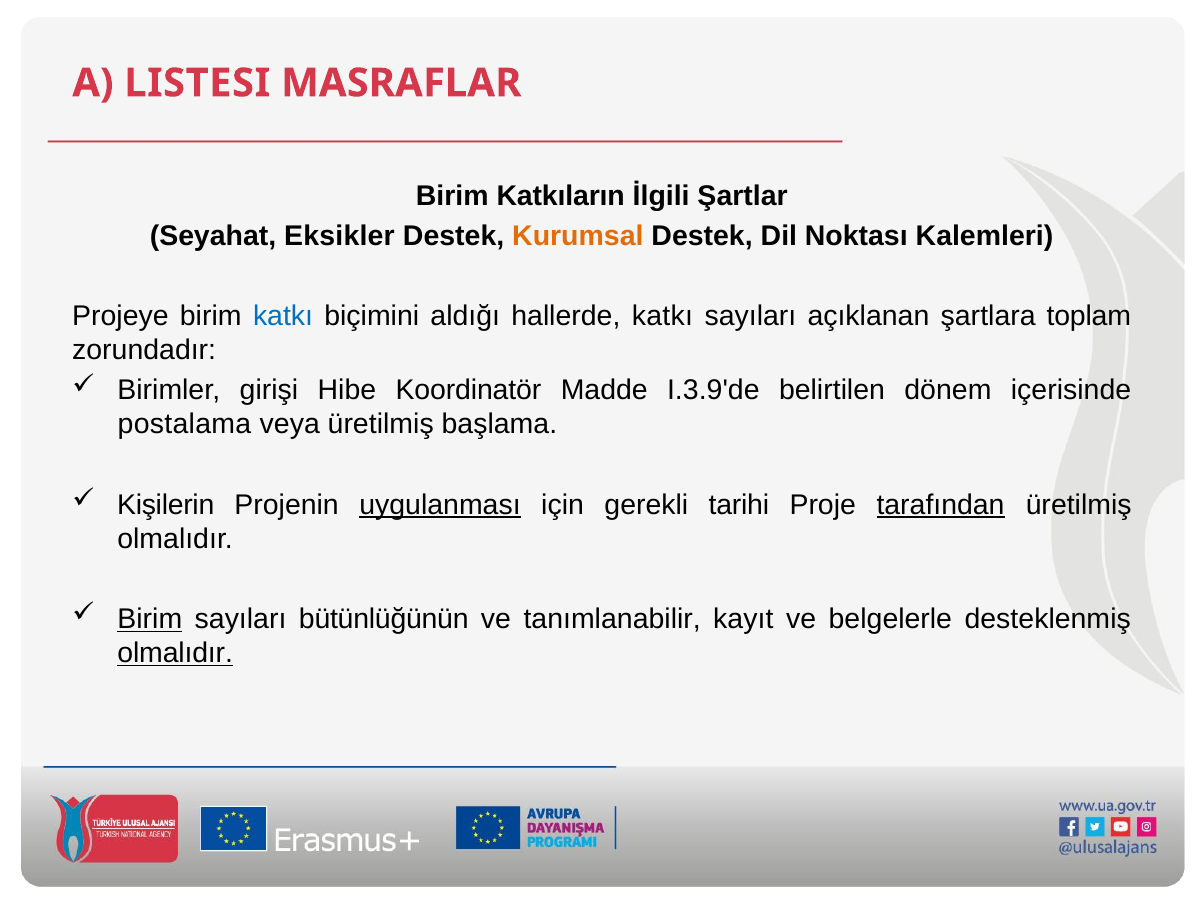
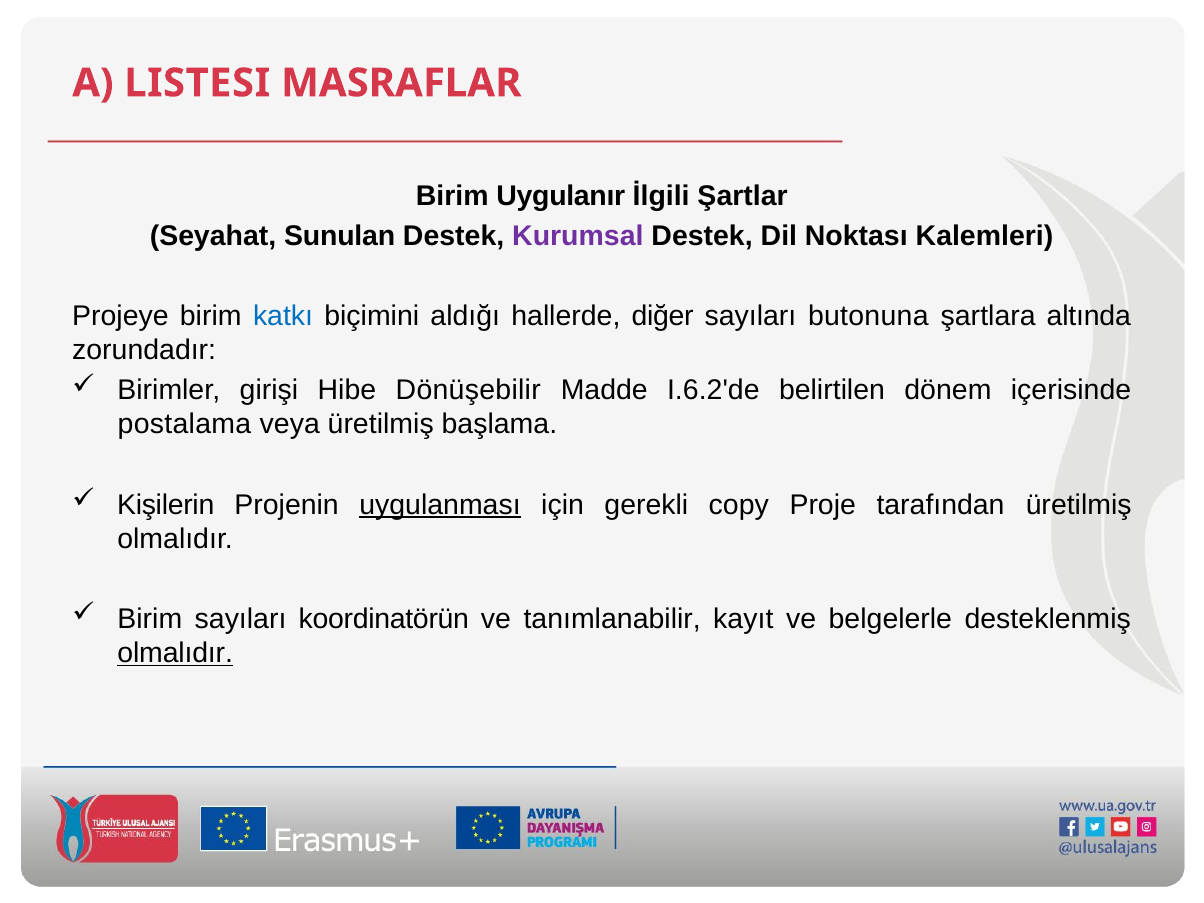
Katkıların: Katkıların -> Uygulanır (561, 196)
Eksikler: Eksikler -> Sunulan (340, 236)
Kurumsal colour: orange -> purple (578, 236)
hallerde katkı: katkı -> diğer (663, 316)
açıklanan: açıklanan -> butonuna (868, 316)
toplam: toplam -> altında (1089, 316)
Koordinatör: Koordinatör -> Dönüşebilir (468, 390)
I.3.9'de: I.3.9'de -> I.6.2'de (713, 390)
tarihi: tarihi -> copy (739, 505)
tarafından underline: present -> none (941, 505)
Birim underline: present -> none (150, 619)
bütünlüğünün: bütünlüğünün -> koordinatörün (384, 619)
